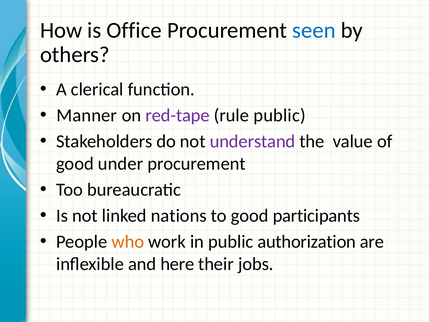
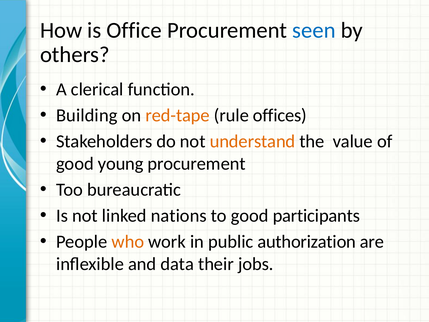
Manner: Manner -> Building (87, 115)
red-tape colour: purple -> orange (178, 115)
rule public: public -> offices (280, 115)
understand colour: purple -> orange (253, 141)
under: under -> young (121, 164)
here: here -> data (177, 264)
